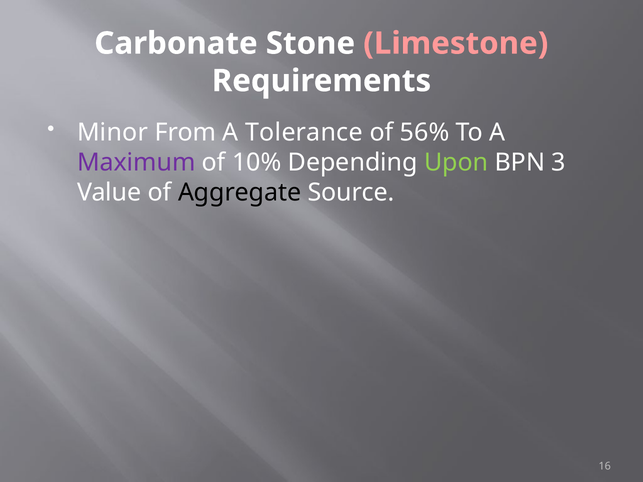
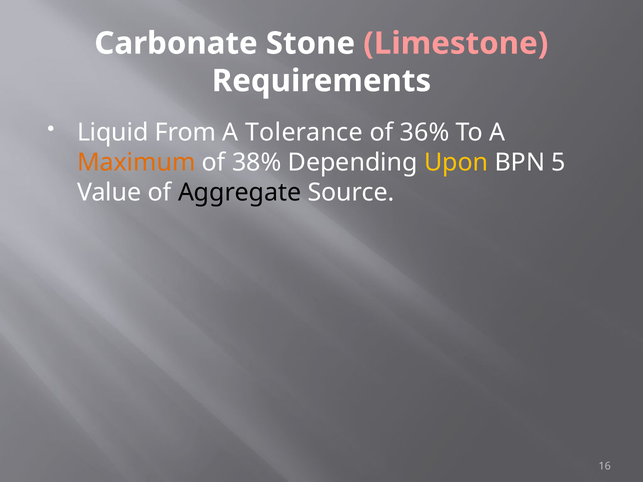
Minor: Minor -> Liquid (113, 132)
56%: 56% -> 36% (425, 132)
Maximum colour: purple -> orange (136, 162)
10%: 10% -> 38% (257, 162)
Upon colour: light green -> yellow (456, 162)
3: 3 -> 5 (559, 162)
